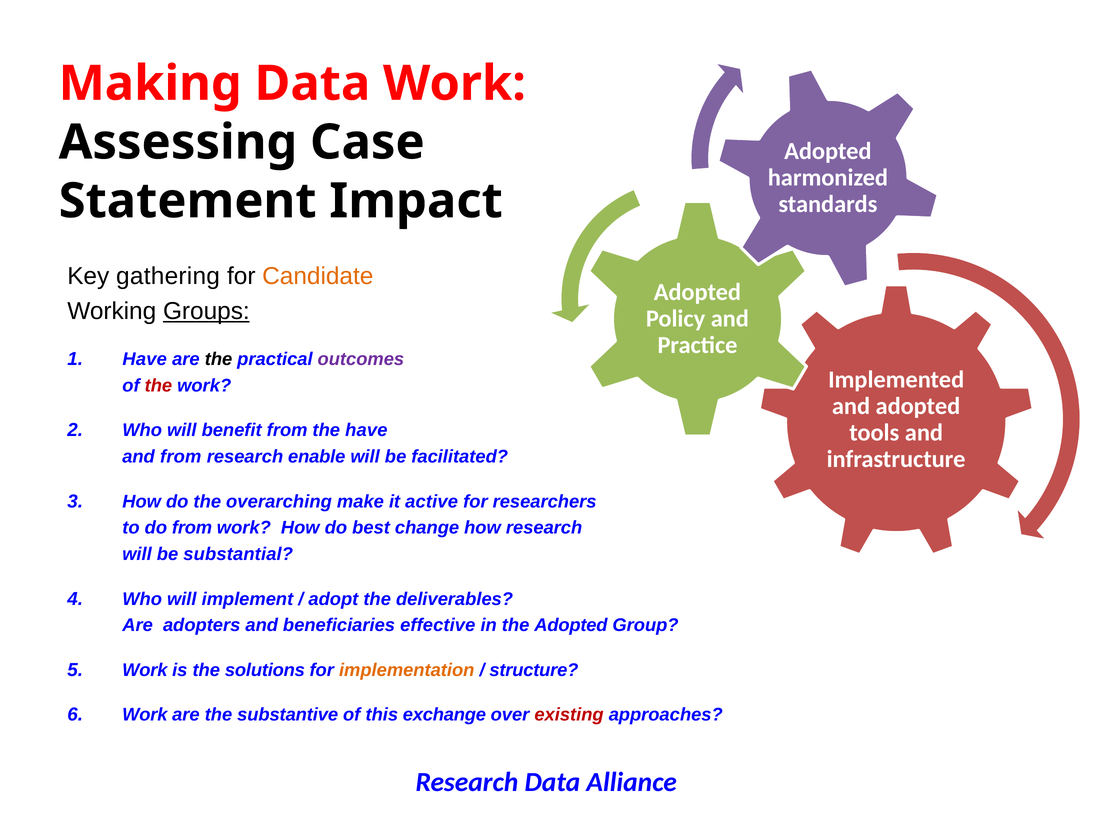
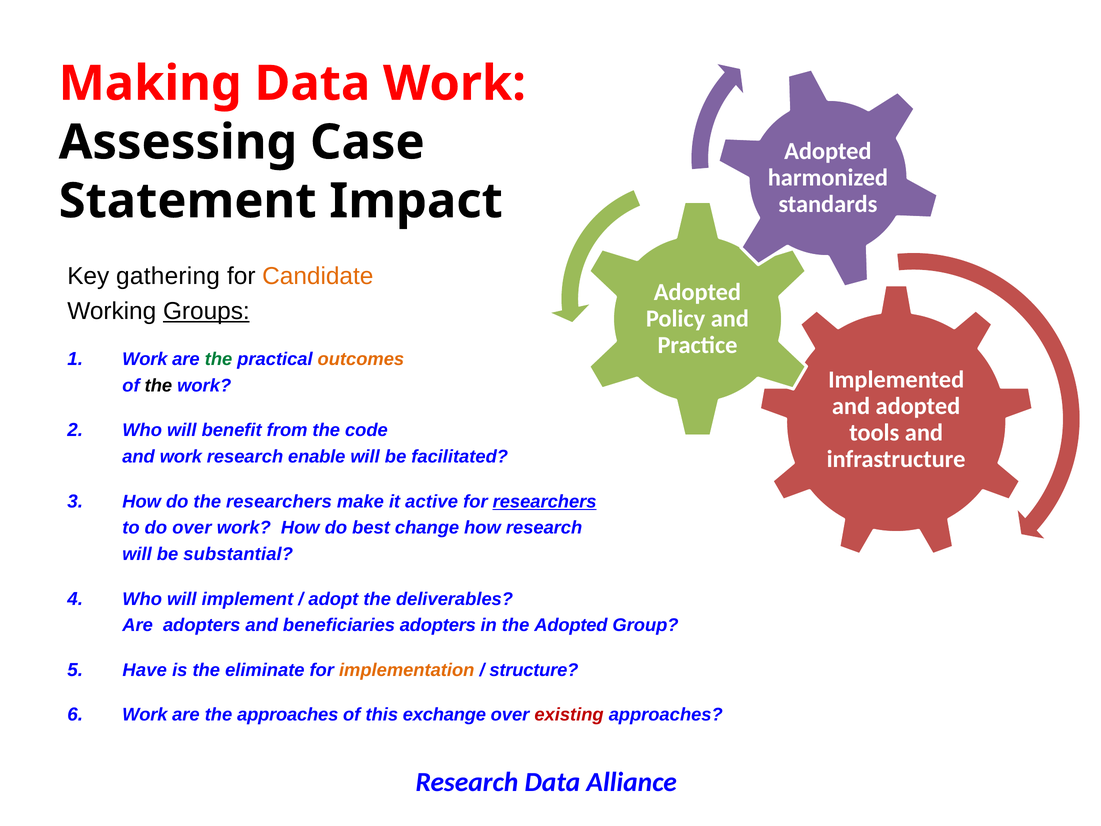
Have: Have -> Work (145, 359)
the colour: black -> green (219, 359)
outcomes colour: purple -> orange (361, 359)
the colour: red -> black (158, 385)
the have: have -> code (366, 430)
and from: from -> work (181, 457)
the overarching: overarching -> researchers (279, 501)
researchers underline: none -> present (545, 501)
do from: from -> over (192, 528)
beneficiaries effective: effective -> adopters (438, 625)
Work: Work -> Have (145, 670)
solutions: solutions -> eliminate (265, 670)
the substantive: substantive -> approaches (288, 715)
